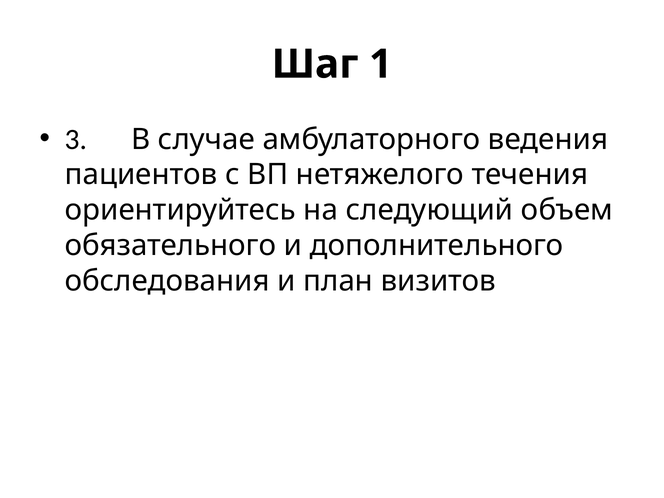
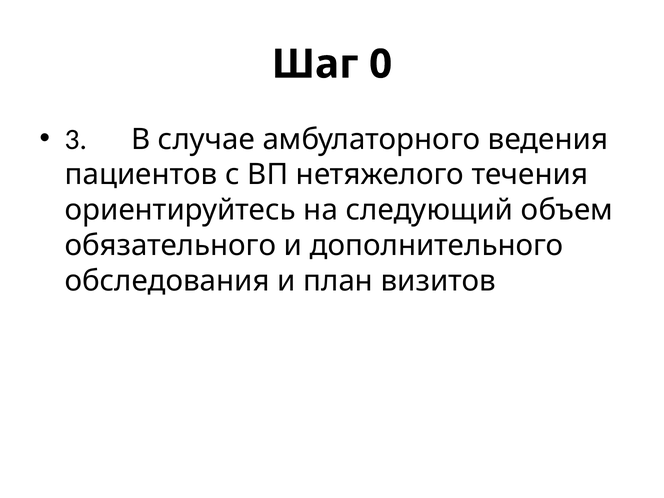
1: 1 -> 0 (381, 64)
